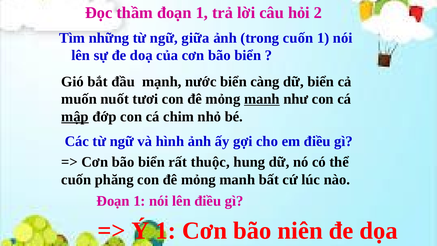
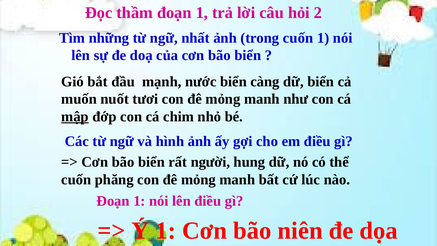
giữa: giữa -> nhất (196, 38)
manh underline: present -> none (262, 99)
thuộc: thuộc -> người (210, 162)
